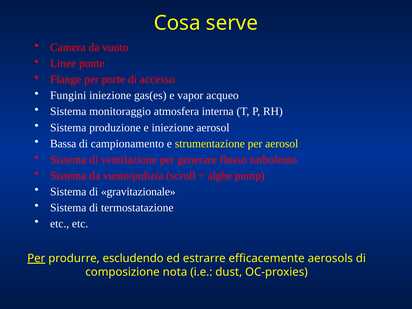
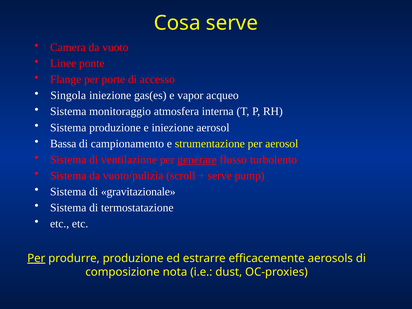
Fungini: Fungini -> Singola (68, 96)
generare underline: none -> present (197, 160)
alghe: alghe -> serve (220, 176)
produrre escludendo: escludendo -> produzione (133, 258)
